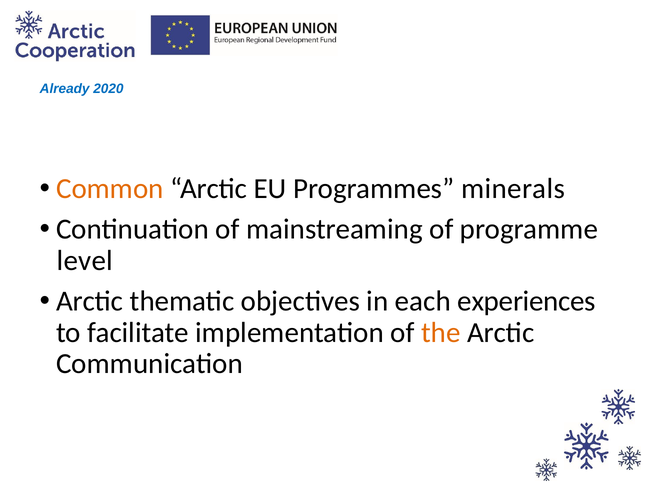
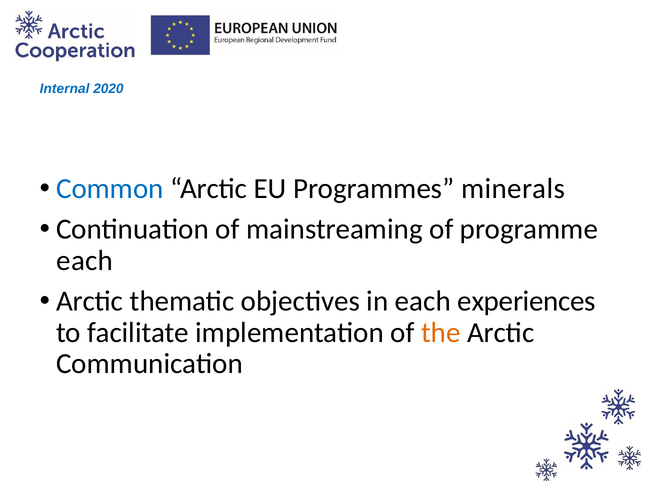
Already: Already -> Internal (65, 89)
Common colour: orange -> blue (110, 189)
level: level -> each (85, 261)
